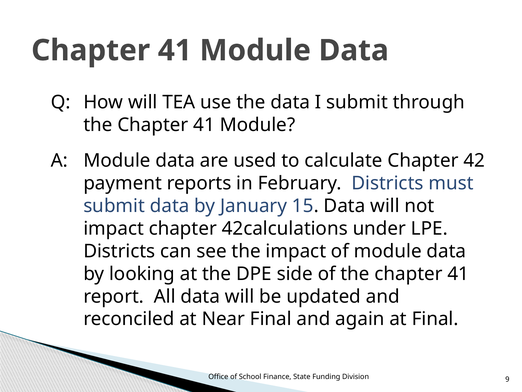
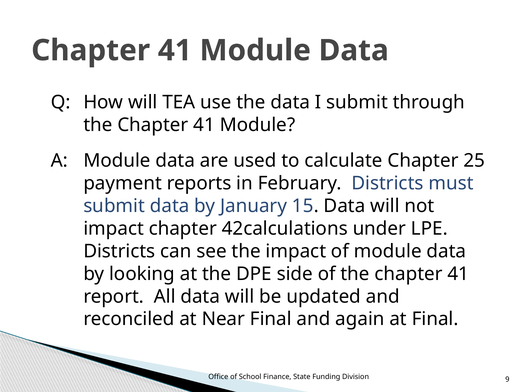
42: 42 -> 25 (474, 160)
